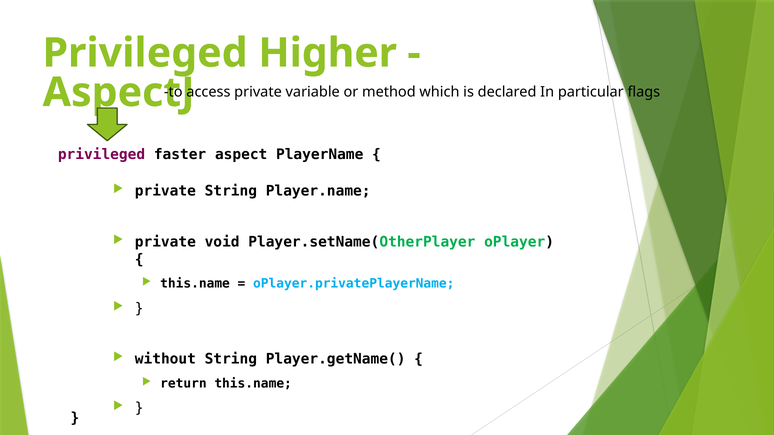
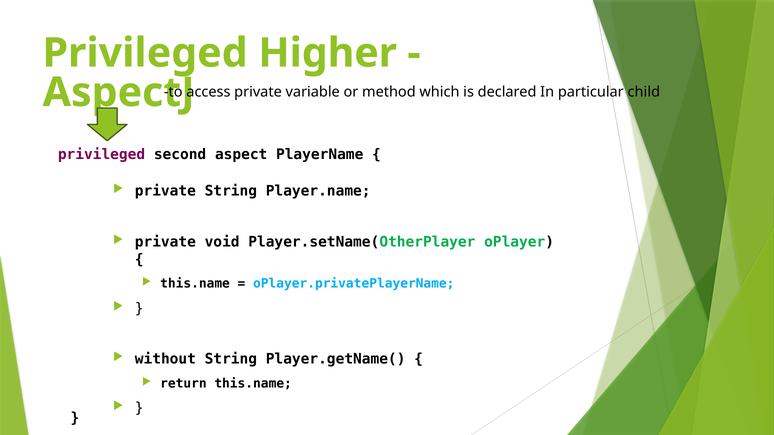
flags: flags -> child (644, 92)
faster: faster -> second (180, 155)
